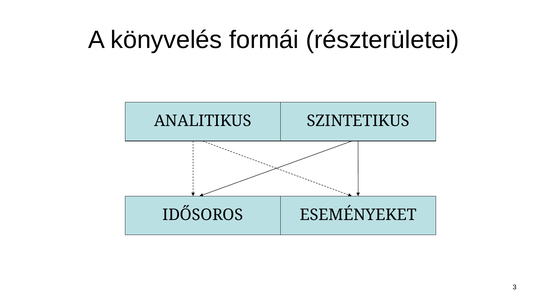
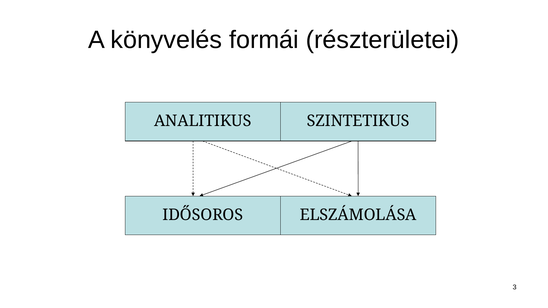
ESEMÉNYEKET: ESEMÉNYEKET -> ELSZÁMOLÁSA (358, 215)
